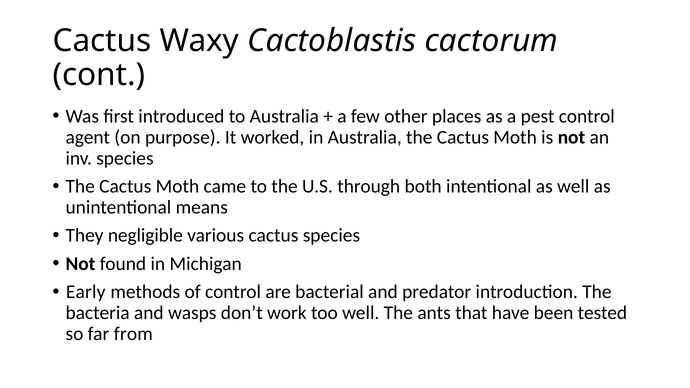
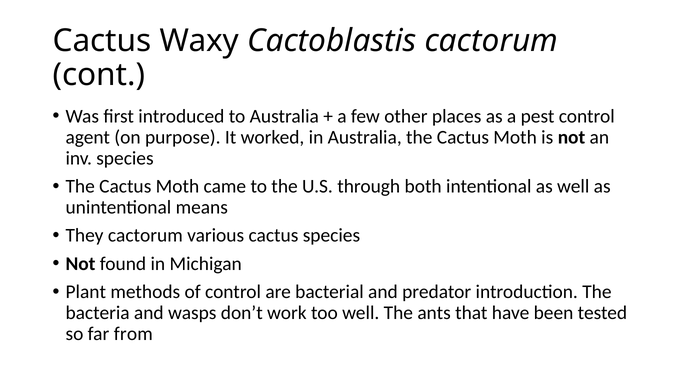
They negligible: negligible -> cactorum (145, 236)
Early: Early -> Plant (86, 292)
